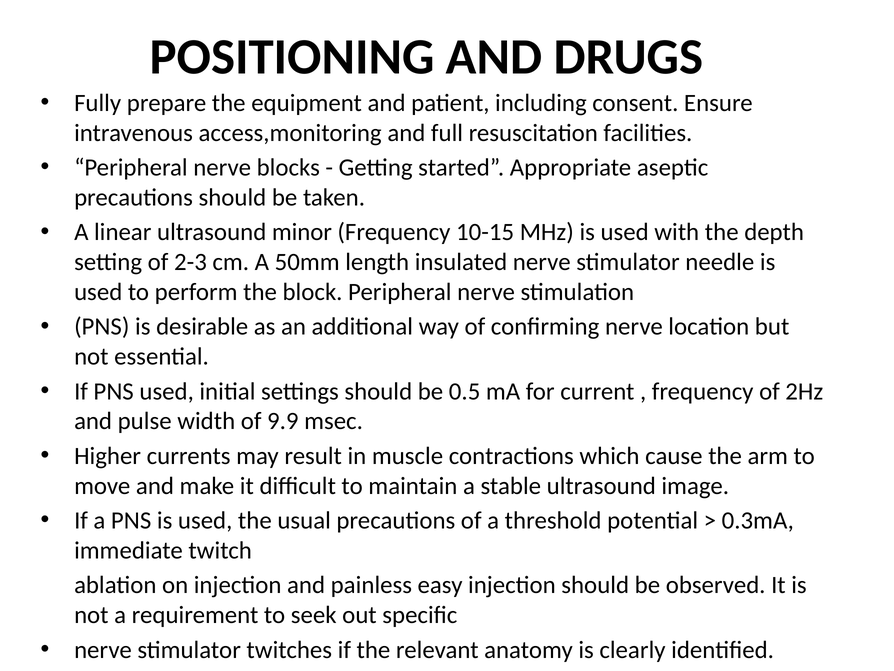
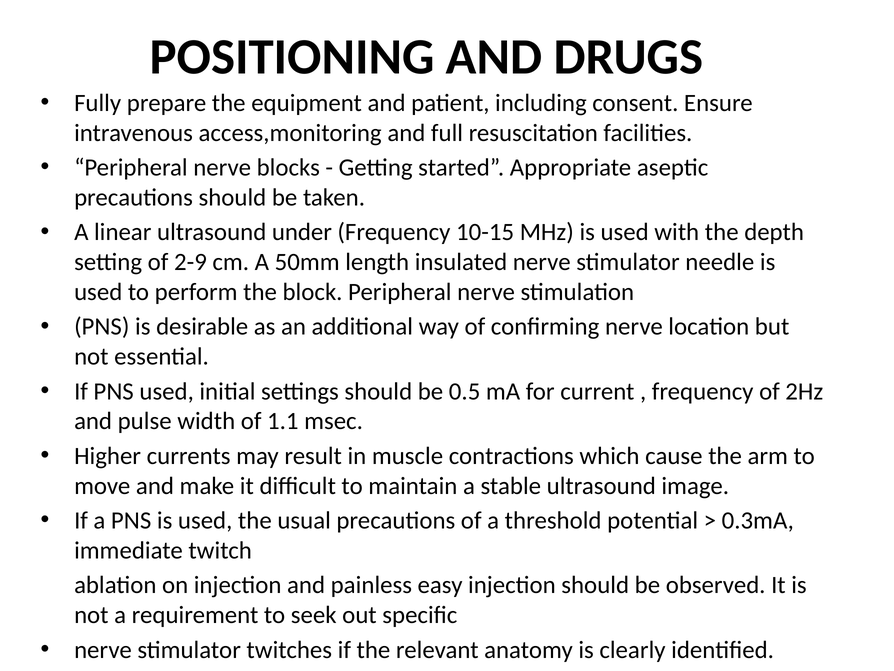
minor: minor -> under (302, 232)
2-3: 2-3 -> 2-9 (190, 262)
9.9: 9.9 -> 1.1 (283, 421)
